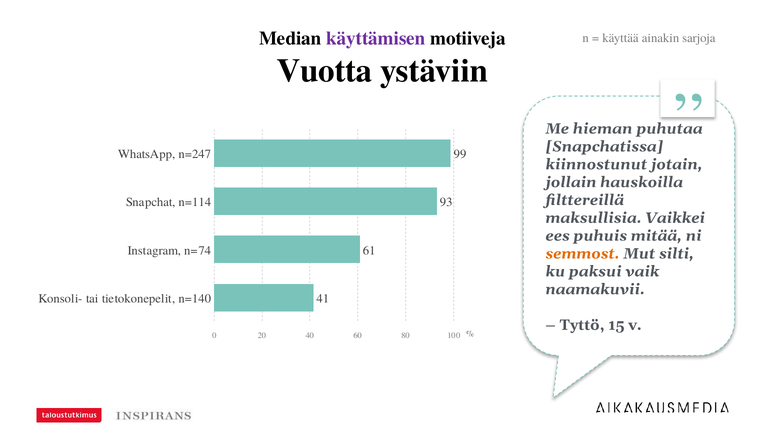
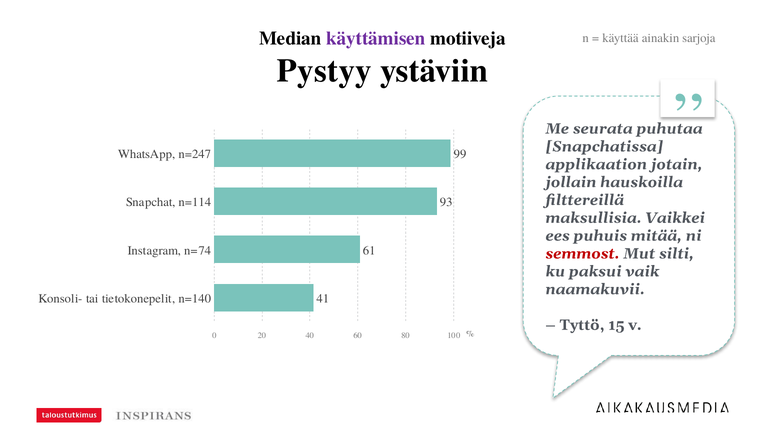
Vuotta: Vuotta -> Pystyy (324, 71)
hieman: hieman -> seurata (603, 129)
kiinnostunut: kiinnostunut -> applikaation (596, 164)
semmost colour: orange -> red (583, 254)
